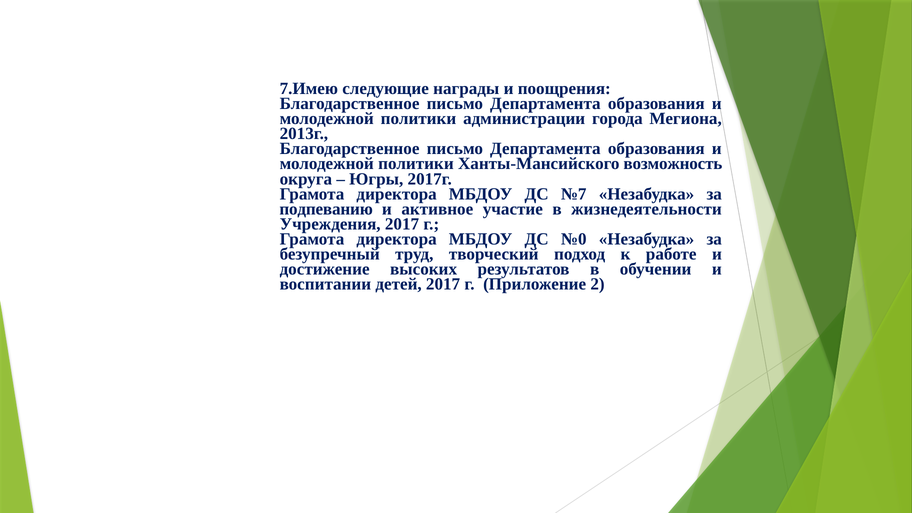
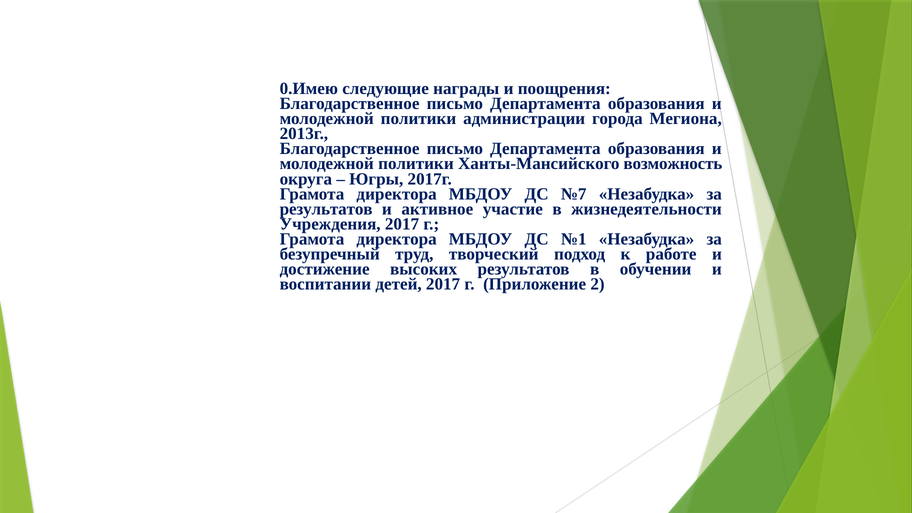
7.Имею: 7.Имею -> 0.Имею (309, 89)
подпеванию: подпеванию -> результатов (326, 209)
№0: №0 -> №1 (574, 239)
